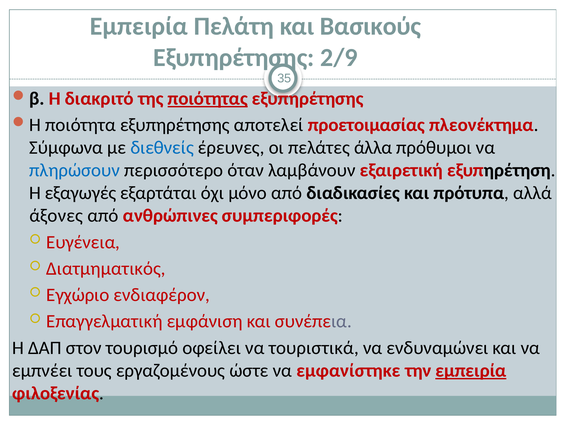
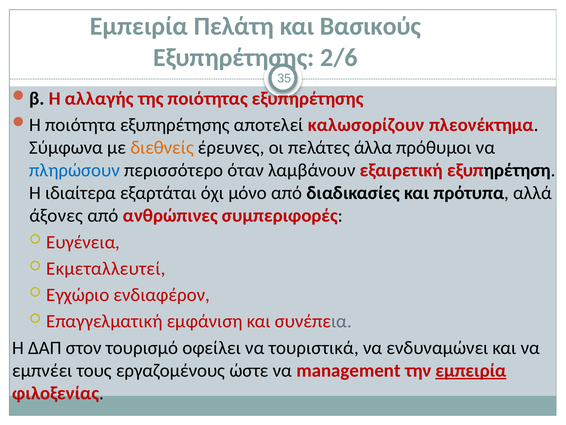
2/9: 2/9 -> 2/6 (339, 57)
διακριτό: διακριτό -> αλλαγής (99, 98)
ποιότητας underline: present -> none (208, 98)
προετοιμασίας: προετοιμασίας -> καλωσορίζουν (366, 125)
διεθνείς colour: blue -> orange (162, 148)
εξαγωγές: εξαγωγές -> ιδιαίτερα (81, 193)
Διατμηματικός: Διατμηματικός -> Εκμεταλλευτεί (106, 268)
εμφανίστηκε: εμφανίστηκε -> management (349, 370)
